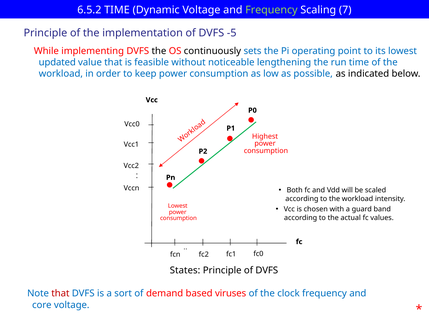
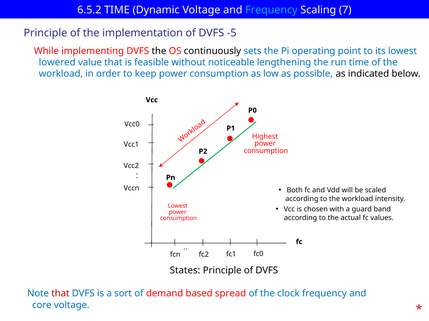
Frequency colour: light green -> light blue (271, 10)
updated: updated -> lowered (57, 63)
viruses: viruses -> spread (231, 294)
